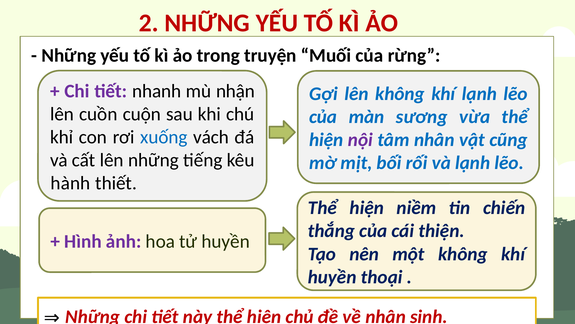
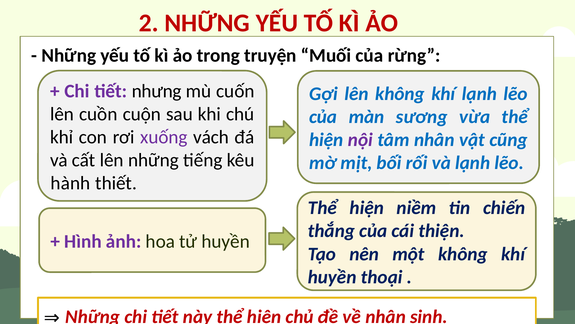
nhanh: nhanh -> nhưng (157, 91)
nhận: nhận -> cuốn (235, 91)
xuống colour: blue -> purple (164, 137)
